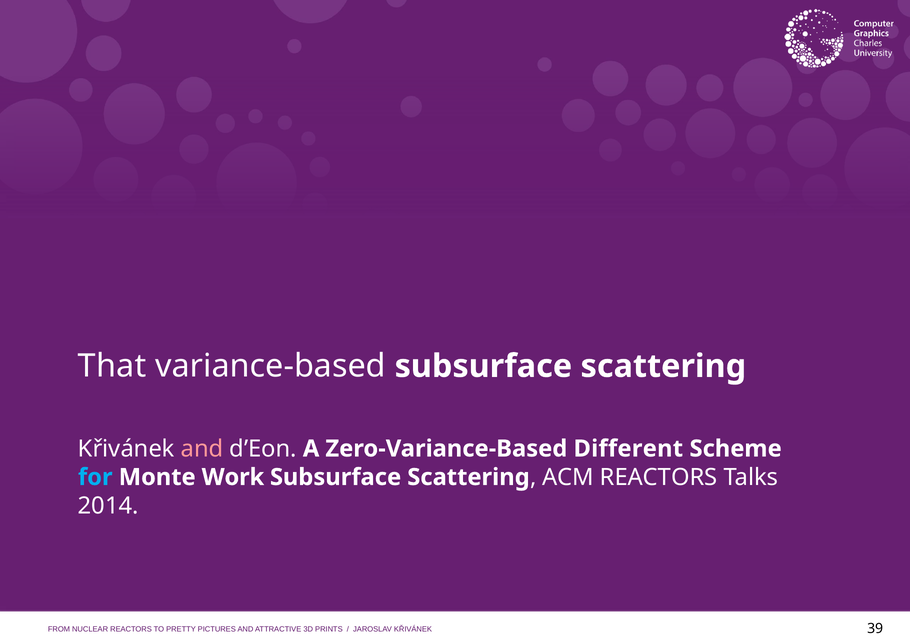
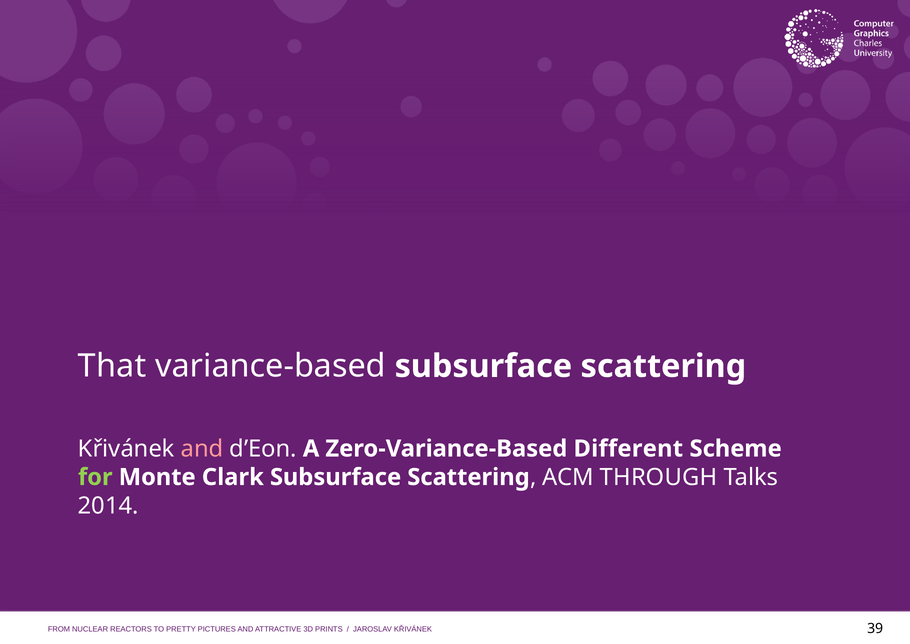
for colour: light blue -> light green (95, 477)
Work: Work -> Clark (233, 477)
ACM REACTORS: REACTORS -> THROUGH (659, 477)
